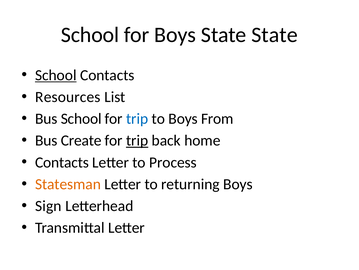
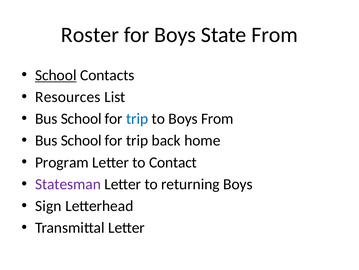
School: School -> Roster (90, 35)
State State: State -> From (275, 35)
Create: Create -> School (81, 140)
trip underline: present -> none (137, 140)
Contacts: Contacts -> Program (62, 162)
Process: Process -> Contact (173, 162)
Statesman colour: orange -> purple (68, 184)
